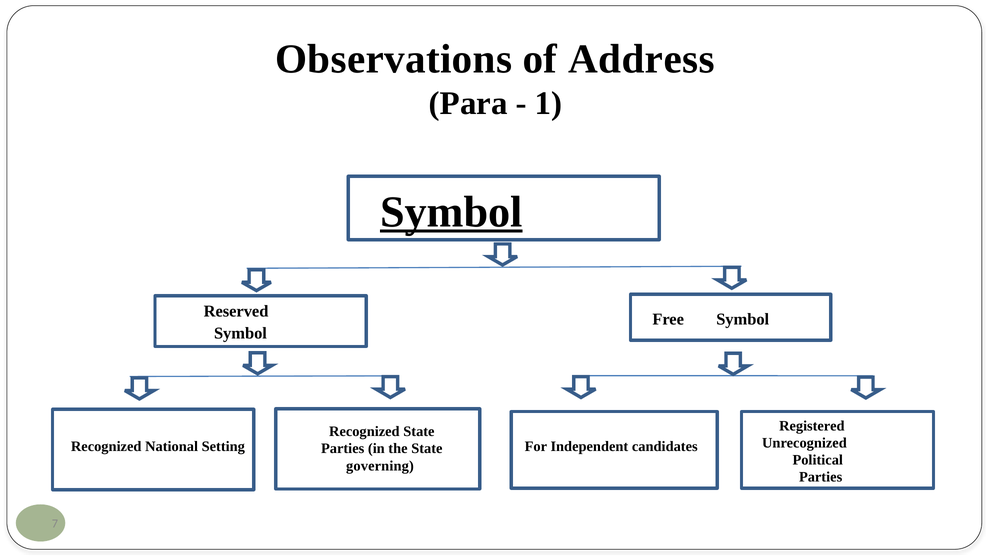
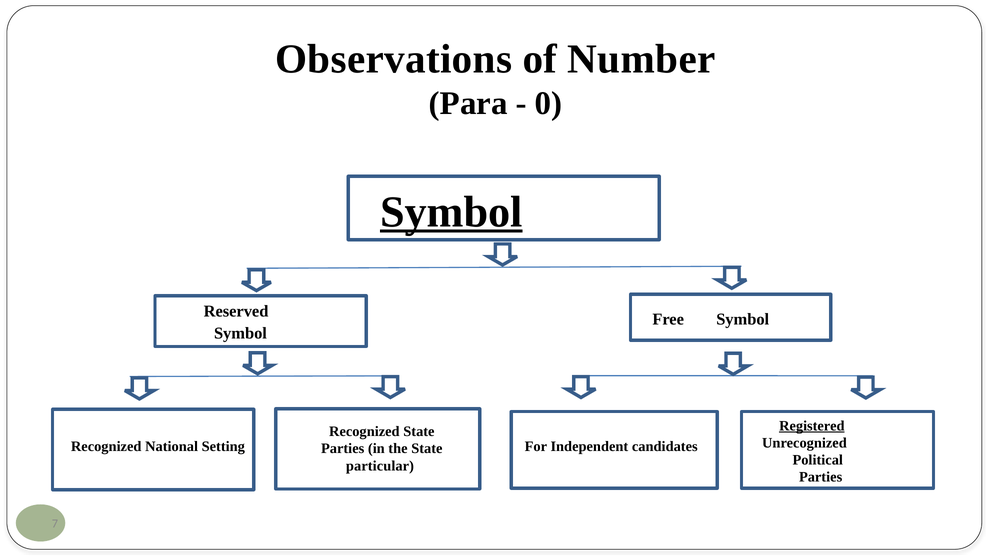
Address: Address -> Number (641, 59)
1: 1 -> 0 (549, 103)
Registered underline: none -> present (812, 425)
governing: governing -> particular (380, 465)
